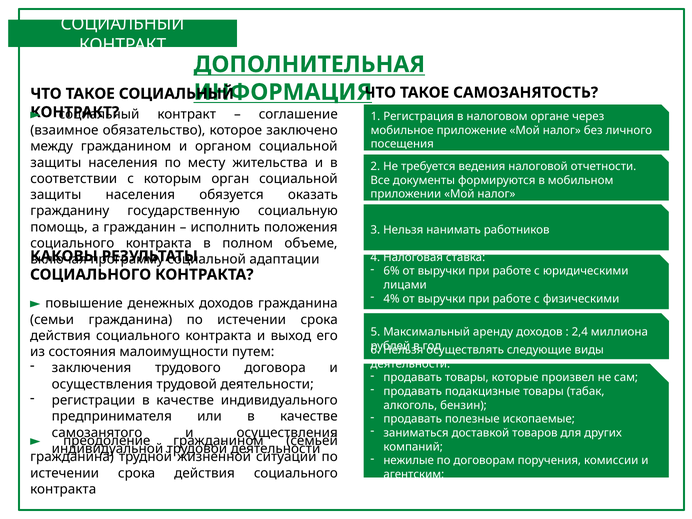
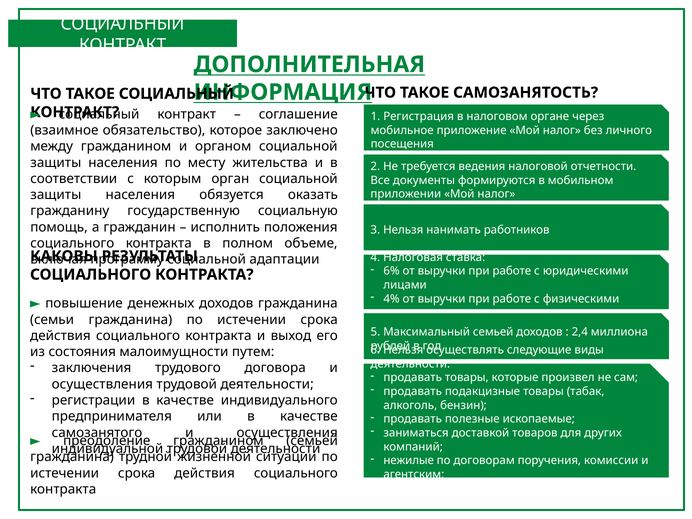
Максимальный аренду: аренду -> семьей (493, 332)
